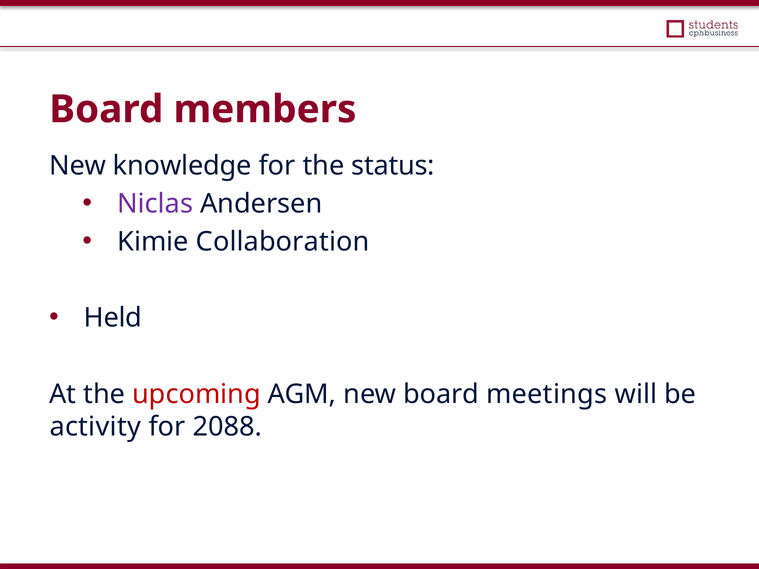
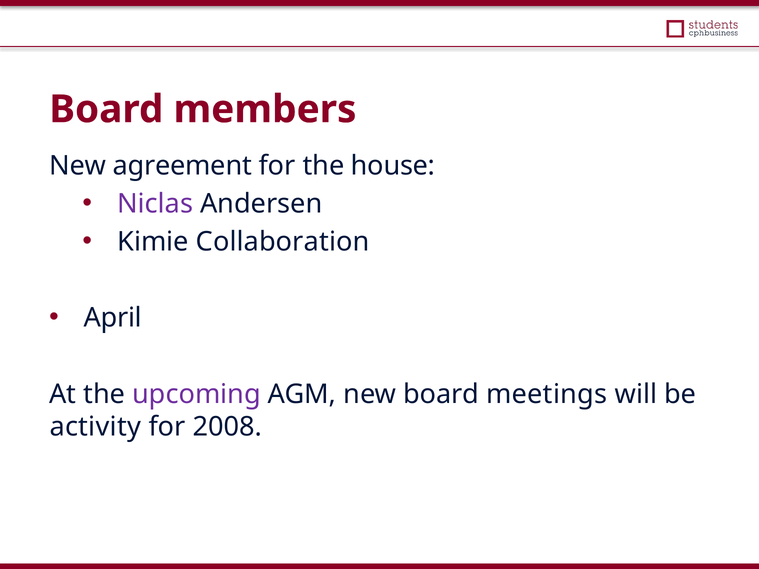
knowledge: knowledge -> agreement (182, 166)
status: status -> house (393, 166)
Held: Held -> April (113, 318)
upcoming colour: red -> purple (197, 394)
2088: 2088 -> 2008 (227, 427)
